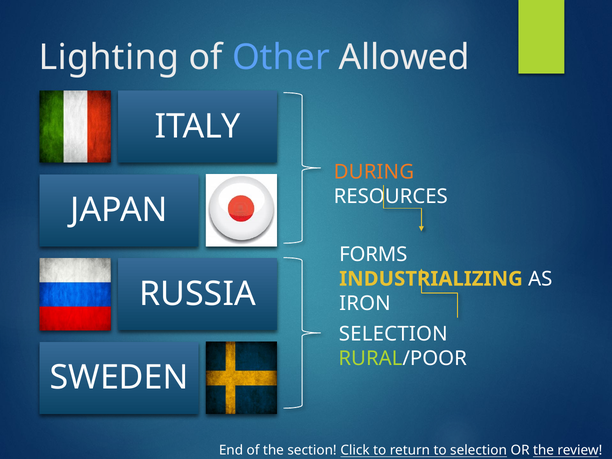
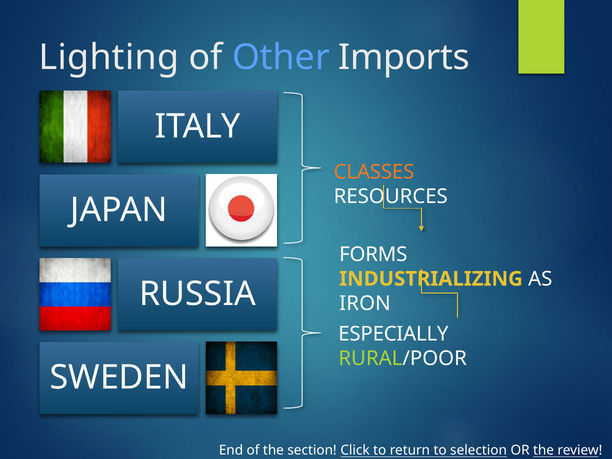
Allowed: Allowed -> Imports (404, 57)
DURING: DURING -> CLASSES (374, 172)
SELECTION: SELECTION -> ESPECIALLY (393, 334)
